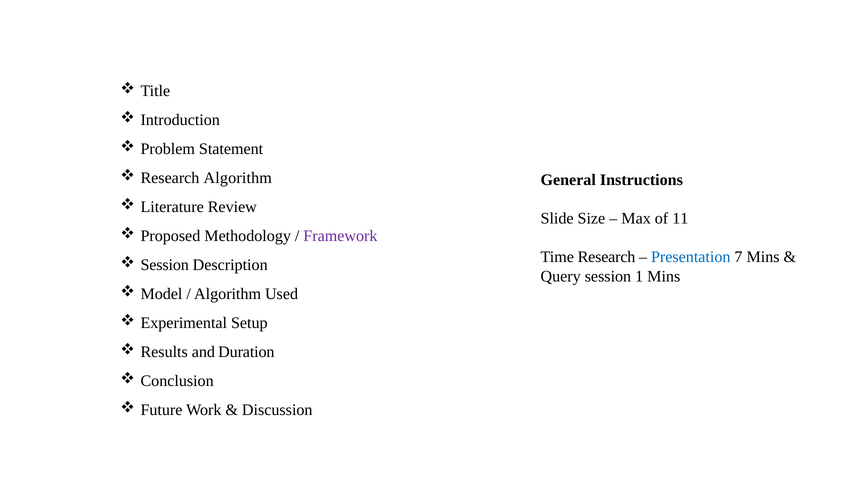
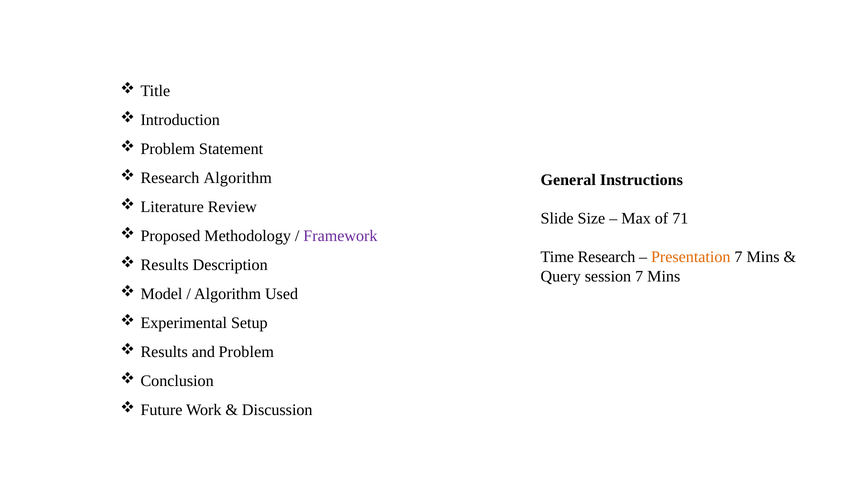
11: 11 -> 71 (680, 218)
Presentation colour: blue -> orange (691, 257)
Session: Session -> Results (165, 265)
session 1: 1 -> 7 (639, 276)
and Duration: Duration -> Problem (246, 352)
